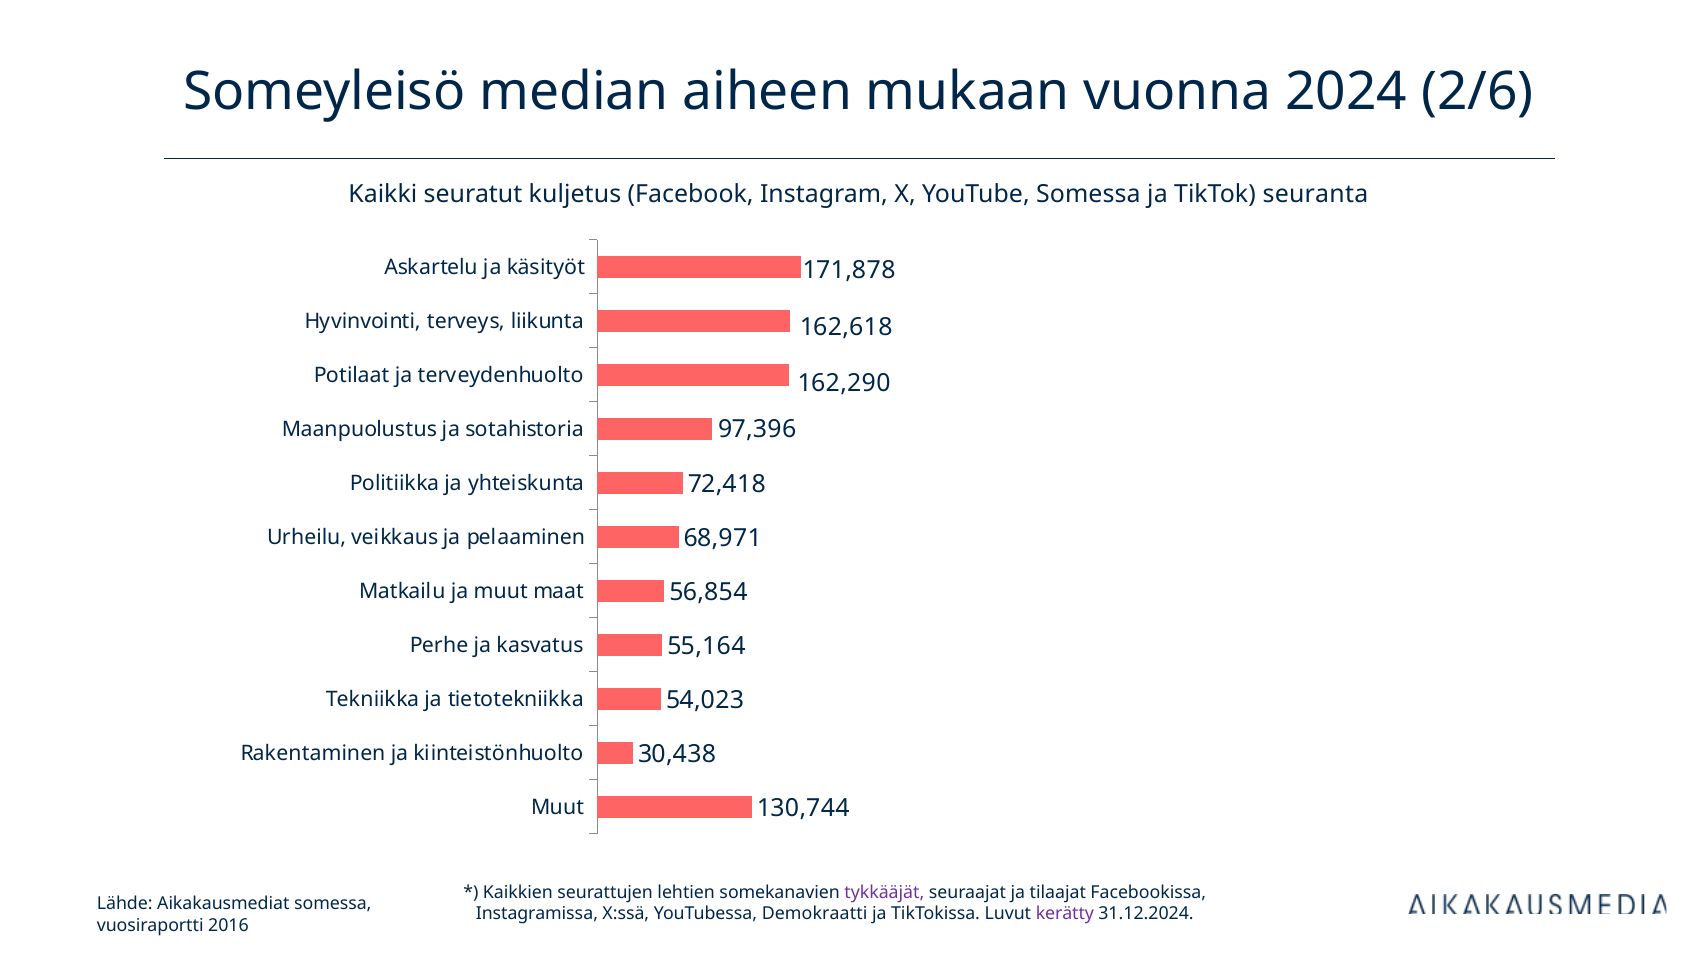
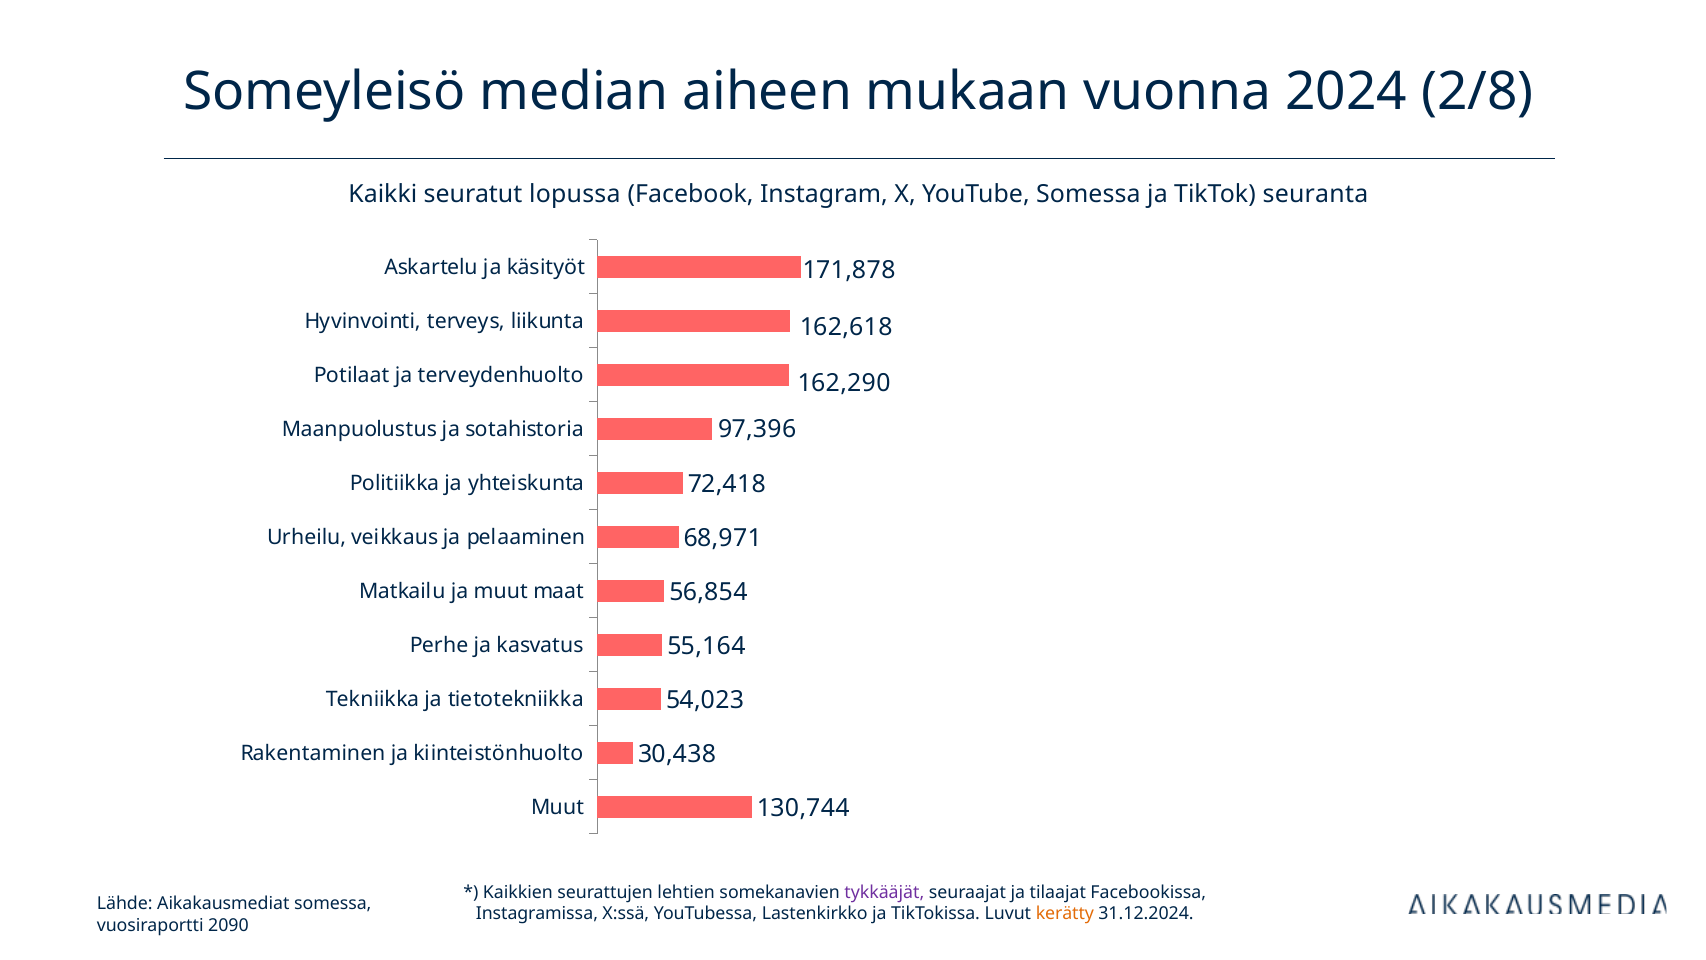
2/6: 2/6 -> 2/8 (1478, 92)
kuljetus: kuljetus -> lopussa (575, 194)
Demokraatti: Demokraatti -> Lastenkirkko (815, 914)
kerätty colour: purple -> orange (1065, 914)
2016: 2016 -> 2090 (228, 925)
